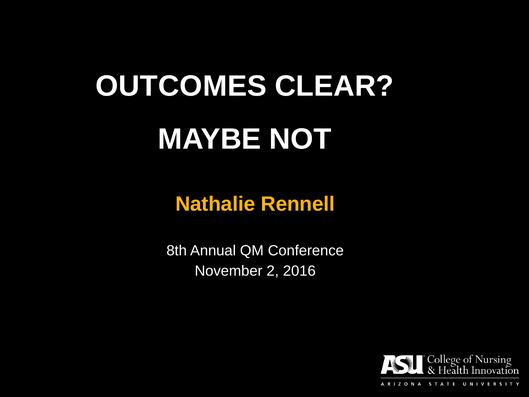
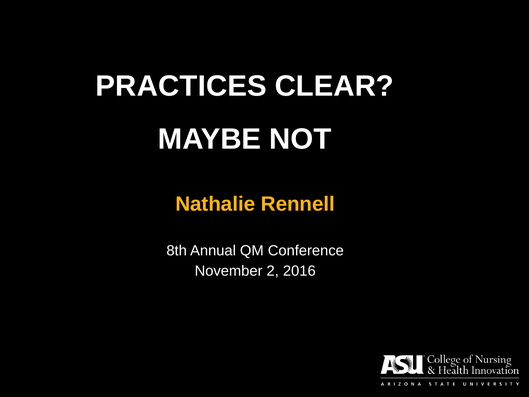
OUTCOMES: OUTCOMES -> PRACTICES (181, 86)
